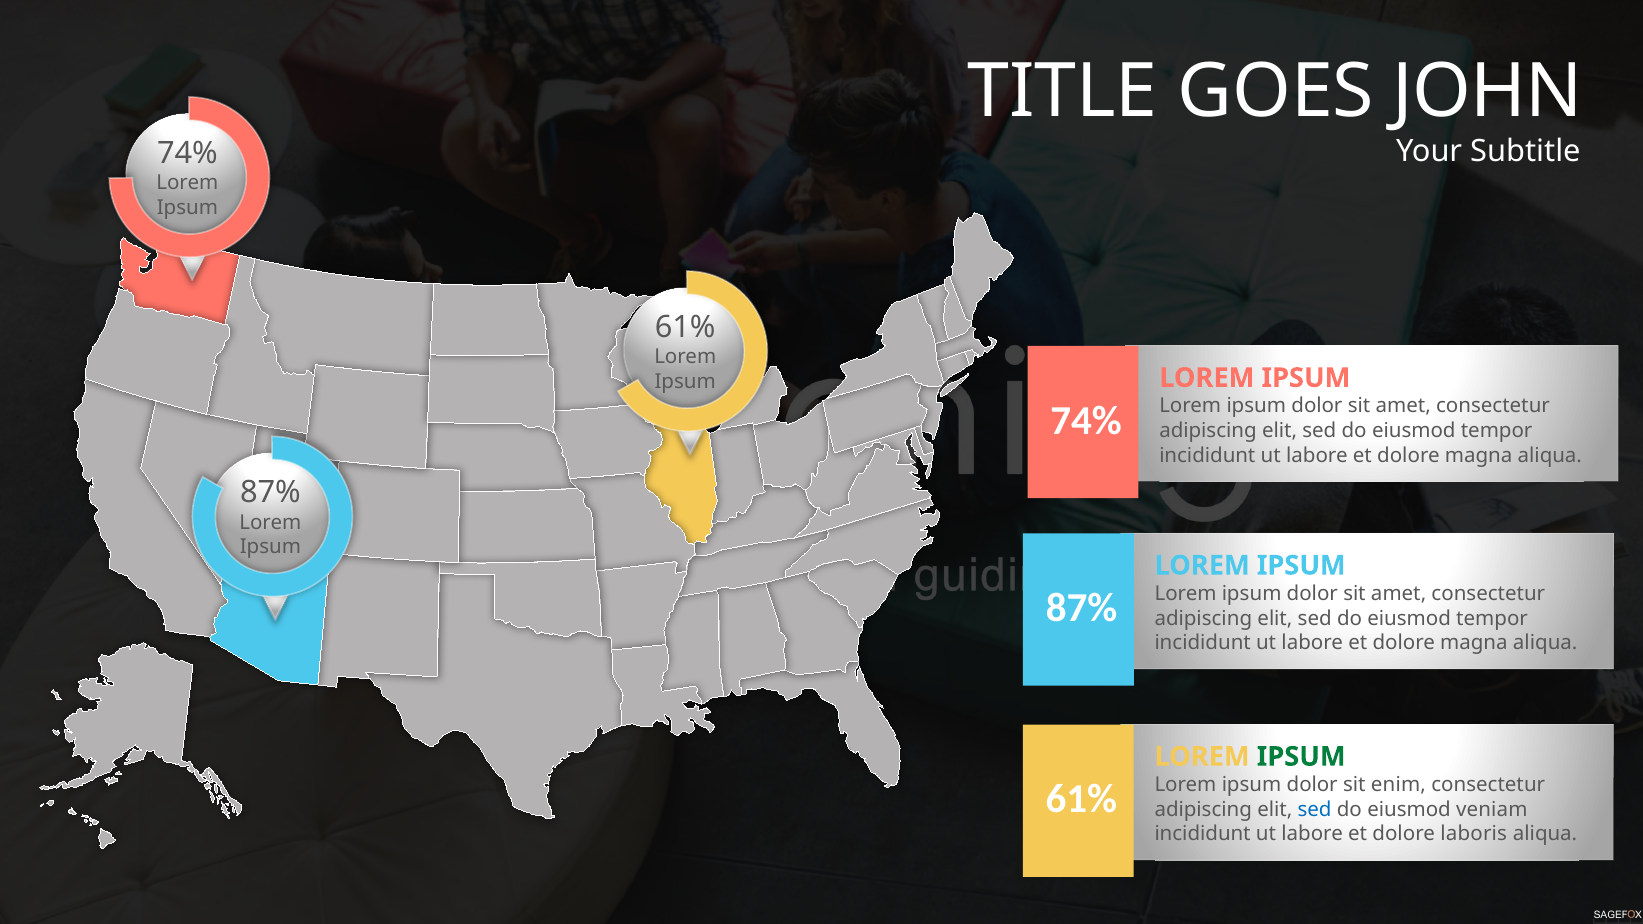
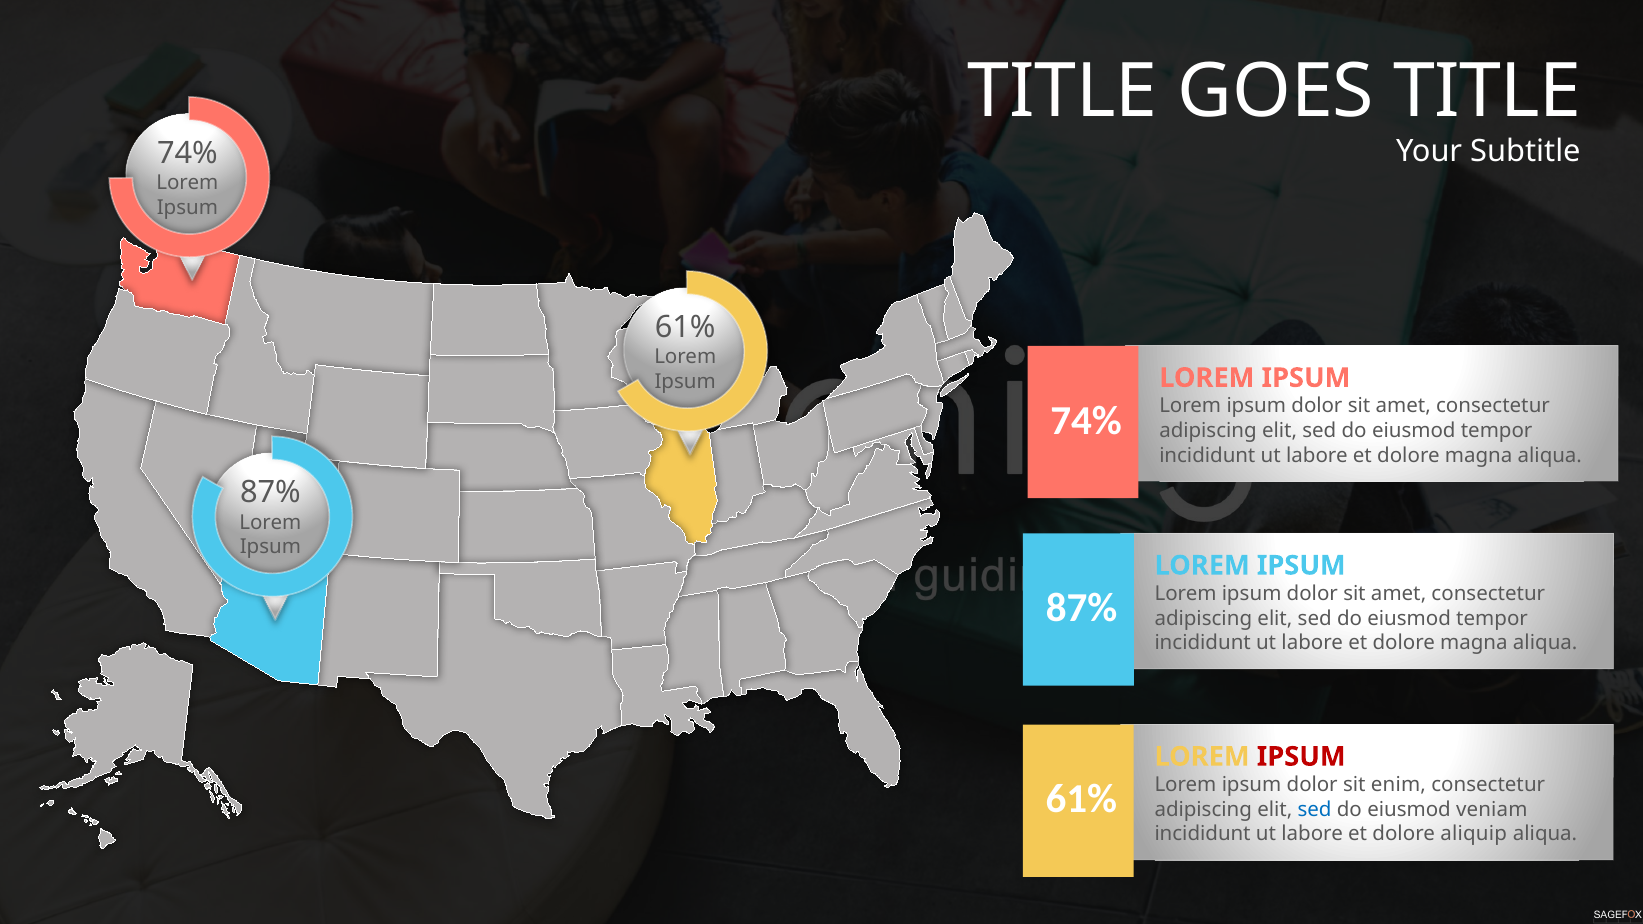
GOES JOHN: JOHN -> TITLE (1487, 91)
IPSUM colour: green -> red (1301, 757)
laboris: laboris -> aliquip (1474, 834)
